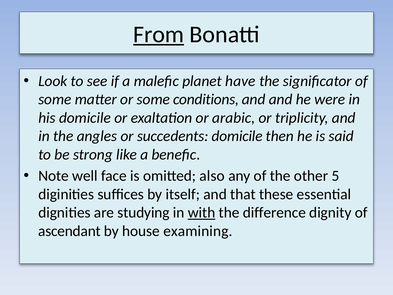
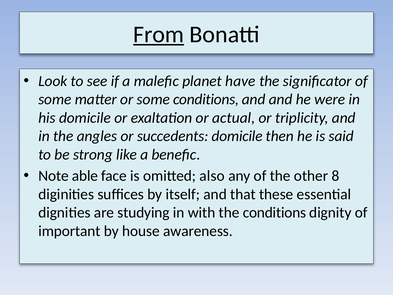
arabic: arabic -> actual (234, 118)
well: well -> able (85, 176)
5: 5 -> 8 (335, 176)
with underline: present -> none (202, 212)
the difference: difference -> conditions (274, 212)
ascendant: ascendant -> important (69, 231)
examining: examining -> awareness (198, 231)
